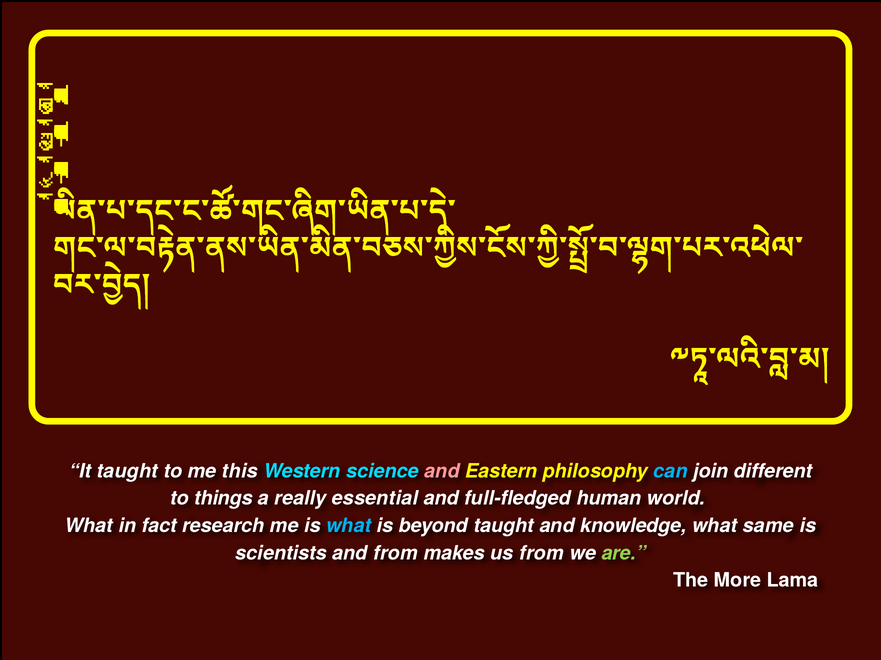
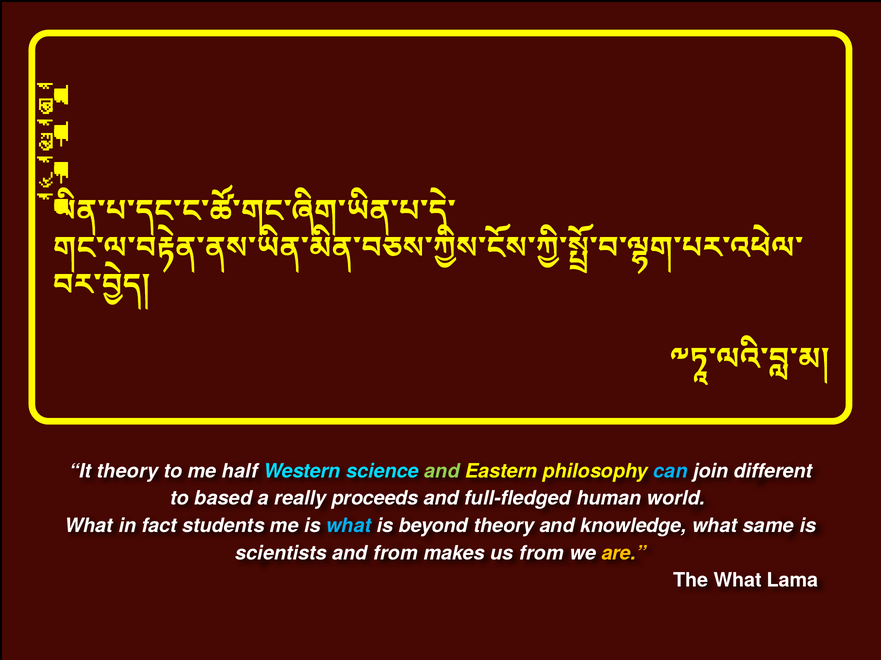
It taught: taught -> theory (127, 472)
this: this -> half (240, 472)
and colour: pink -> light green (442, 472)
things: things -> based (223, 499)
essential: essential -> proceeds (375, 499)
research: research -> students (223, 526)
beyond taught: taught -> theory (504, 526)
are colour: light green -> yellow (624, 554)
The More: More -> What (738, 581)
